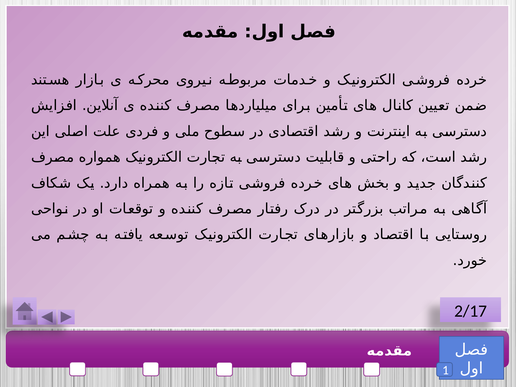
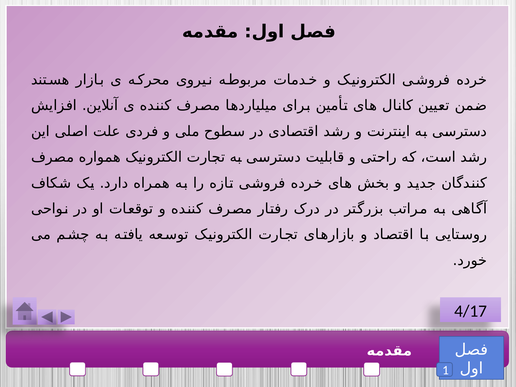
2/17: 2/17 -> 4/17 (471, 311)
